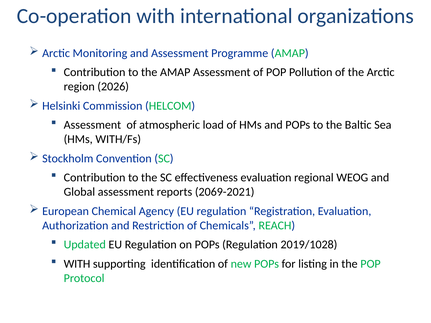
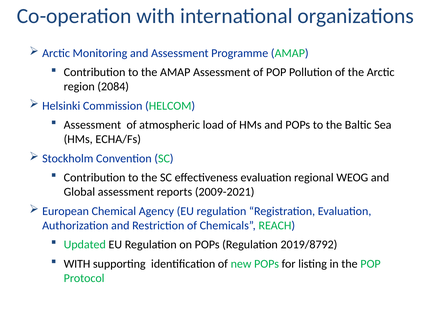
2026: 2026 -> 2084 (113, 87)
WITH/Fs: WITH/Fs -> ECHA/Fs (118, 139)
2069-2021: 2069-2021 -> 2009-2021 (225, 192)
2019/1028: 2019/1028 -> 2019/8792 (309, 245)
